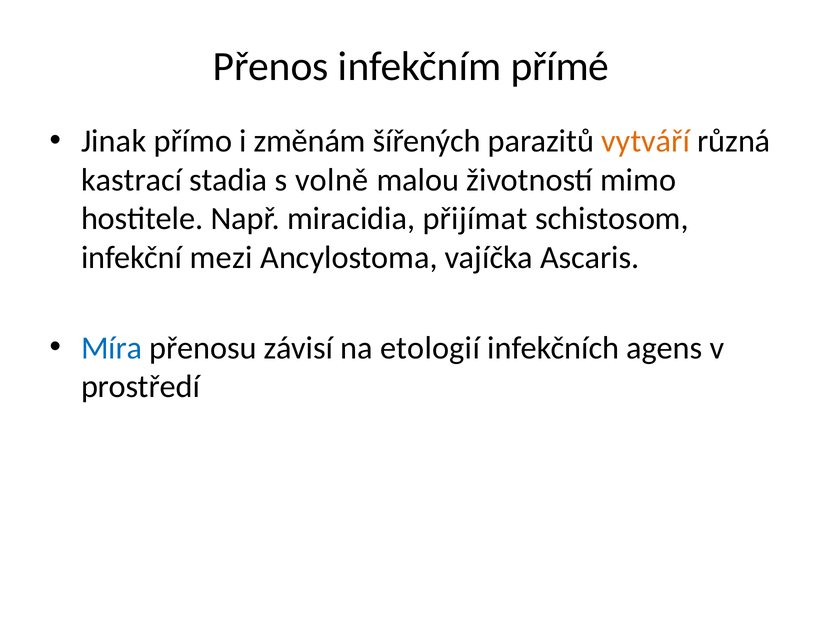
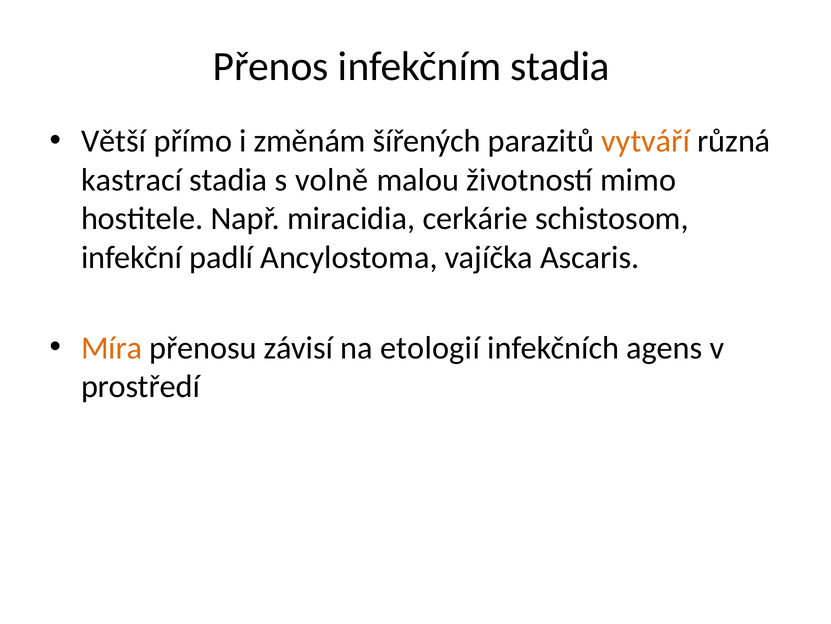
infekčním přímé: přímé -> stadia (560, 66)
Jinak: Jinak -> Větší (114, 141)
přijímat: přijímat -> cerkárie (475, 218)
mezi: mezi -> padlí (221, 257)
Míra colour: blue -> orange (112, 348)
